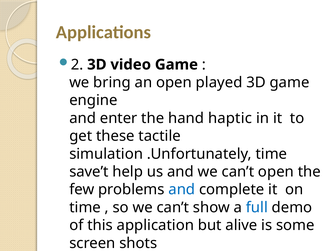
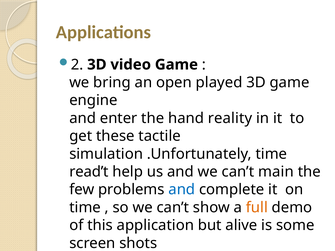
haptic: haptic -> reality (230, 118)
save’t: save’t -> read’t (89, 172)
can’t open: open -> main (276, 172)
full colour: blue -> orange (257, 208)
